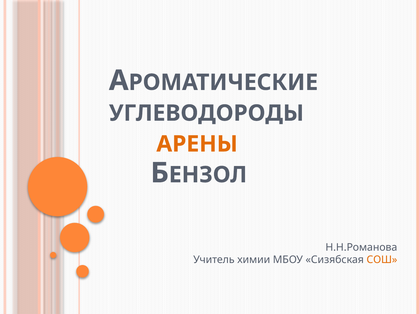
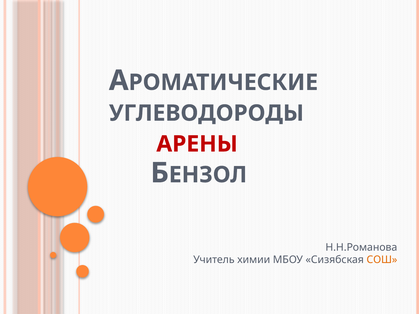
АРЕНЫ colour: orange -> red (197, 144)
